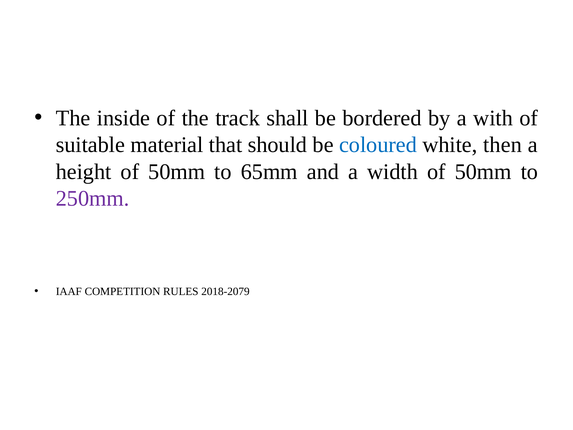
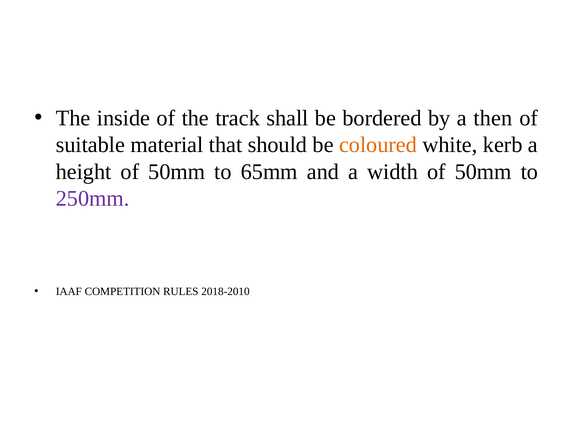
with: with -> then (493, 118)
coloured colour: blue -> orange (378, 145)
then: then -> kerb (503, 145)
2018-2079: 2018-2079 -> 2018-2010 (225, 291)
